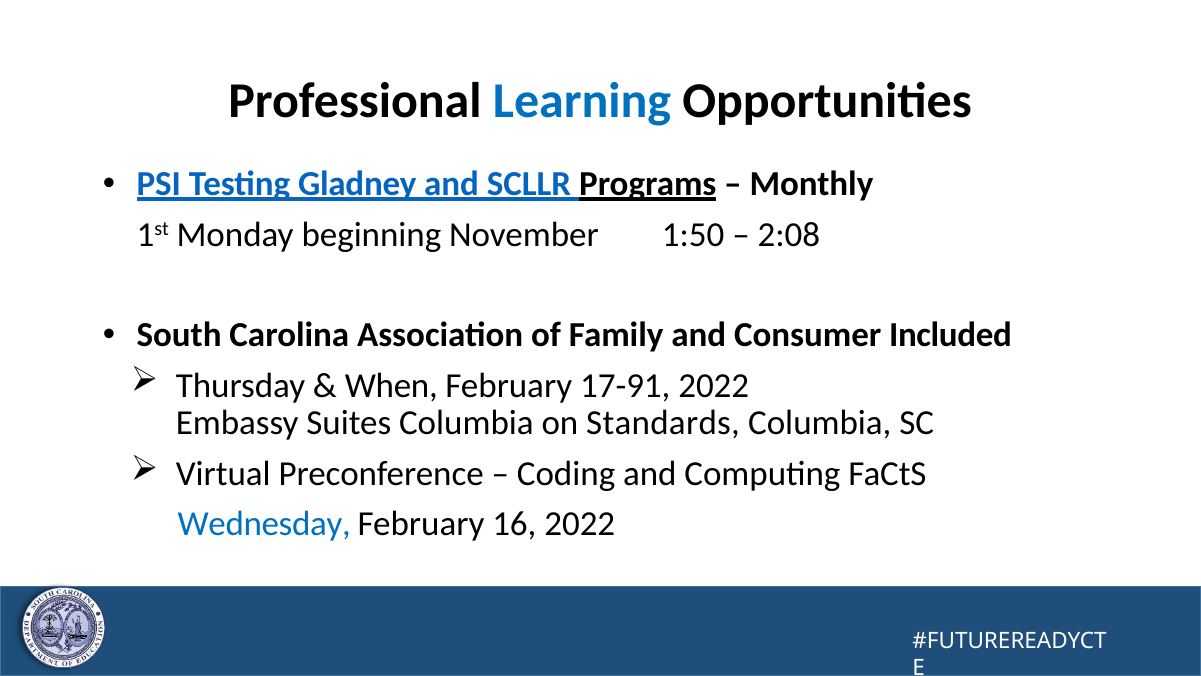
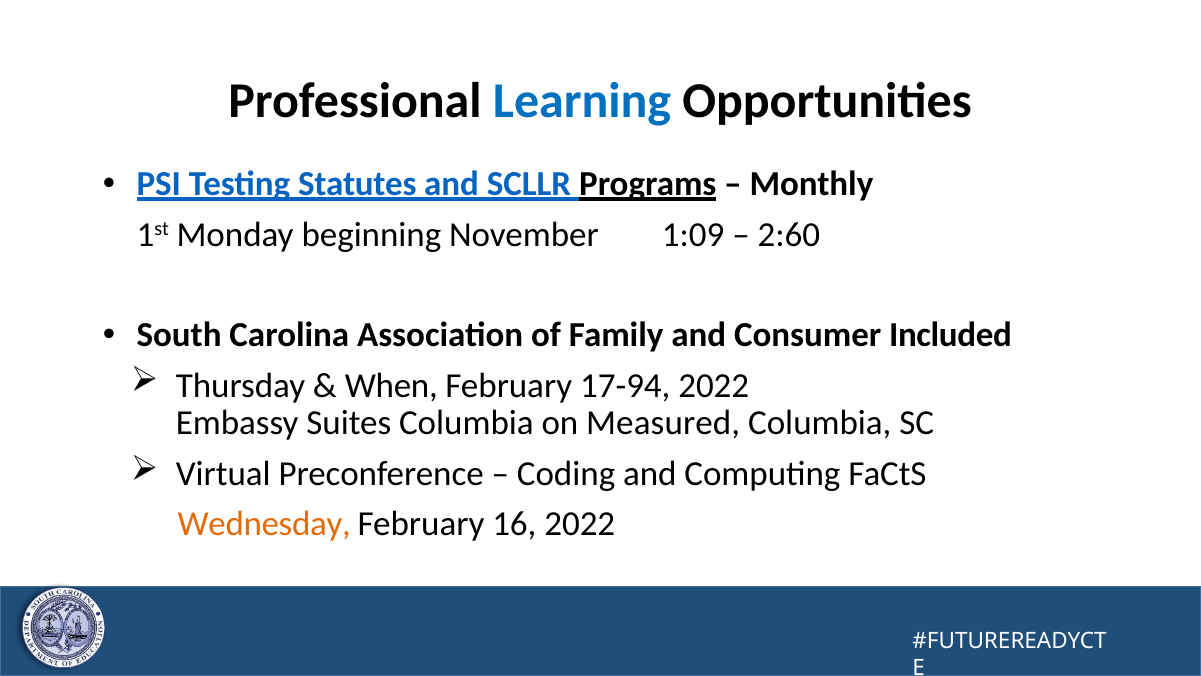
Gladney: Gladney -> Statutes (357, 184)
1:50: 1:50 -> 1:09 (693, 234)
2:08: 2:08 -> 2:60 (789, 234)
17-91: 17-91 -> 17-94 (625, 385)
Standards: Standards -> Measured (663, 423)
Wednesday colour: blue -> orange (264, 524)
